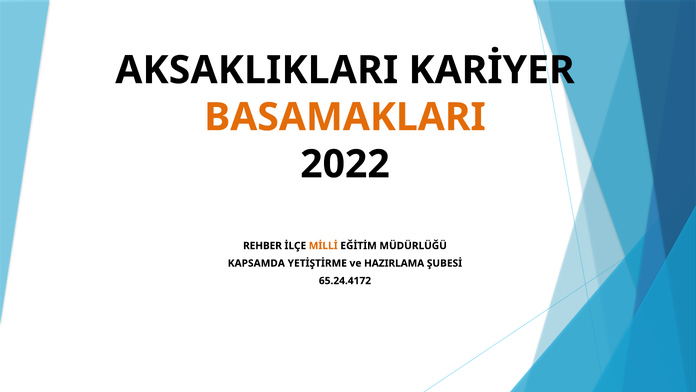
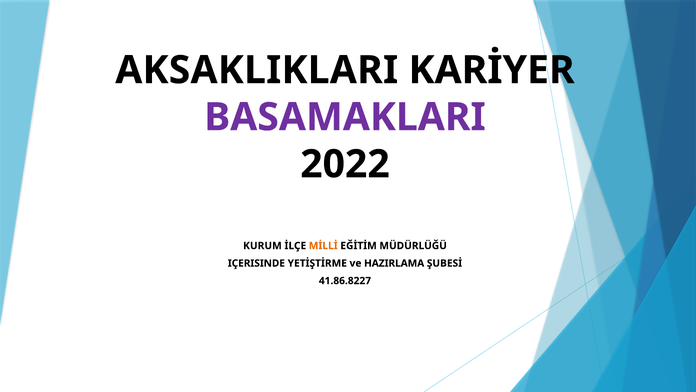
BASAMAKLARI colour: orange -> purple (345, 117)
REHBER: REHBER -> KURUM (262, 245)
KAPSAMDA: KAPSAMDA -> IÇERISINDE (256, 263)
65.24.4172: 65.24.4172 -> 41.86.8227 (345, 280)
